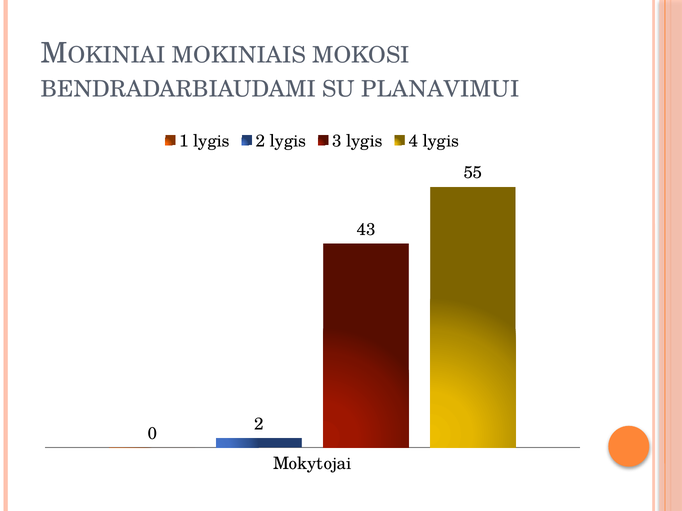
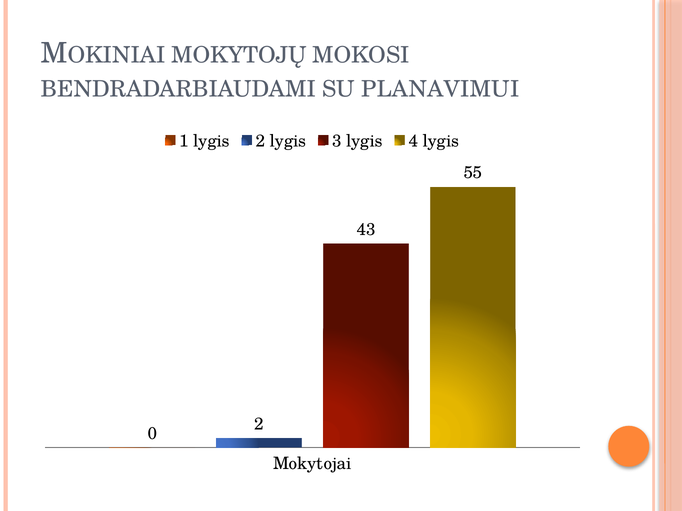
MOKINIAIS: MOKINIAIS -> MOKYTOJŲ (239, 55)
